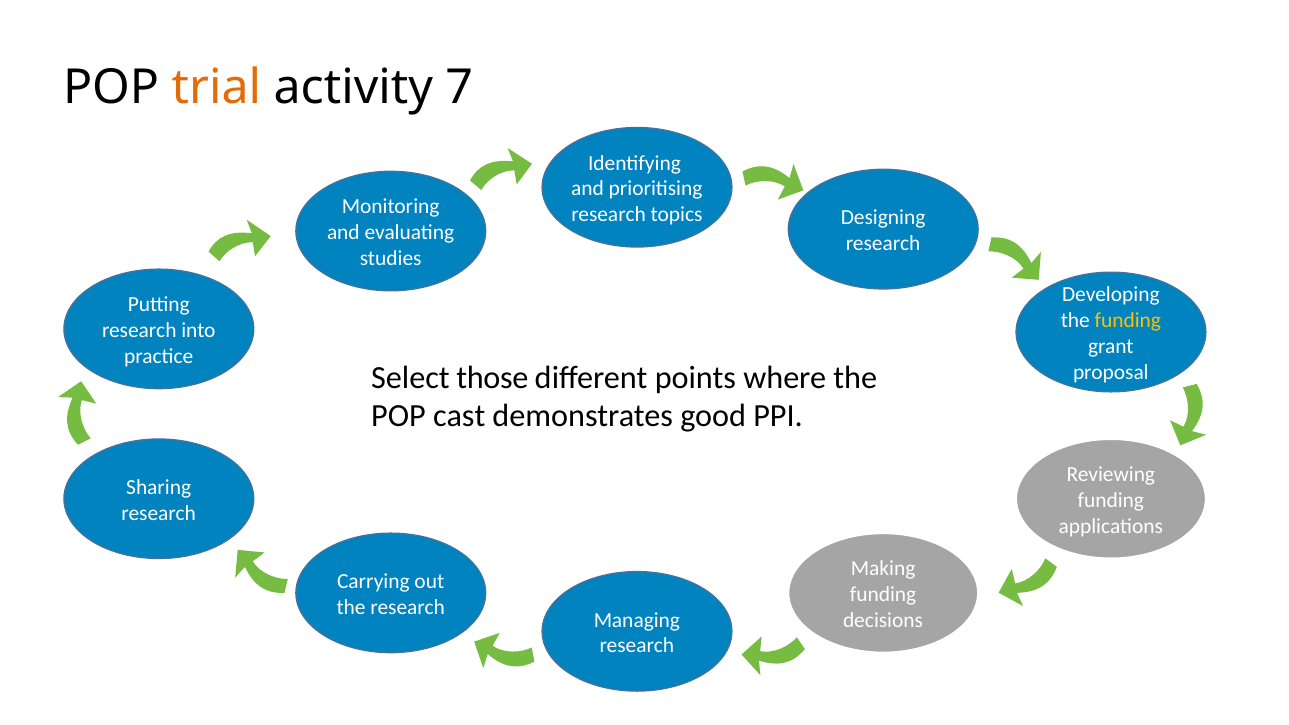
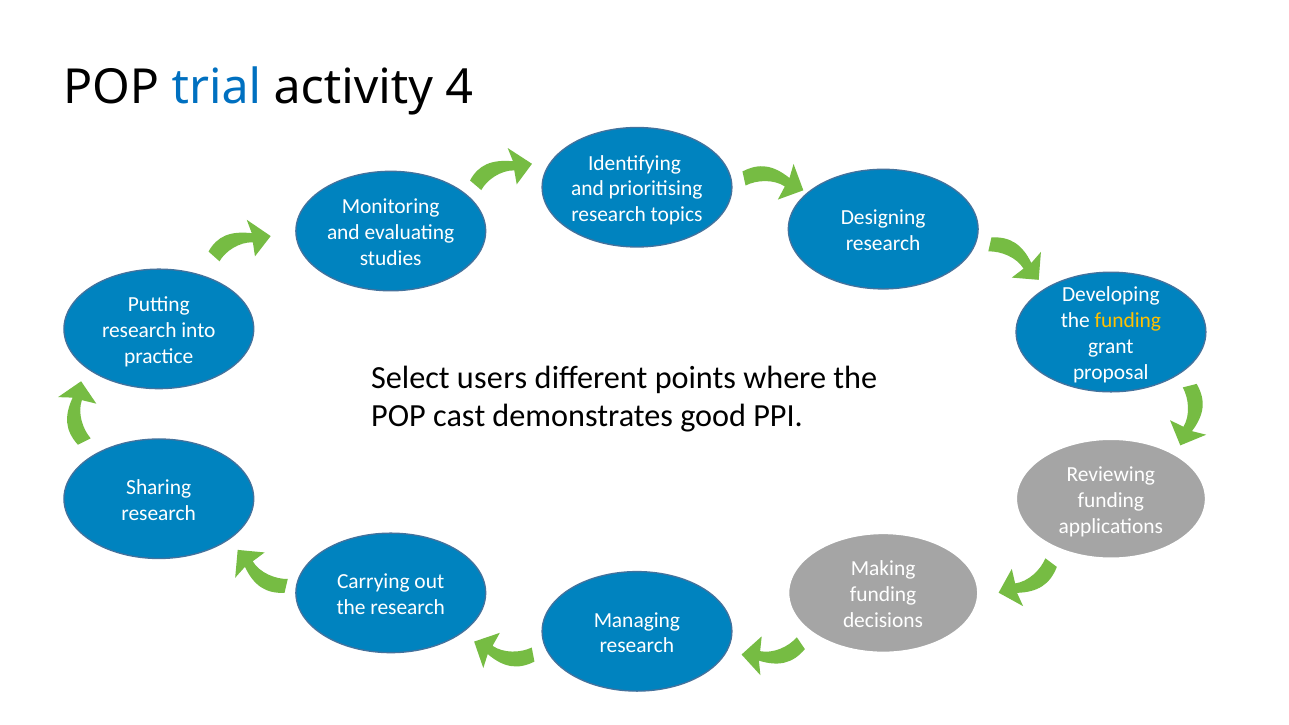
trial colour: orange -> blue (216, 87)
7: 7 -> 4 (459, 87)
those: those -> users (492, 378)
